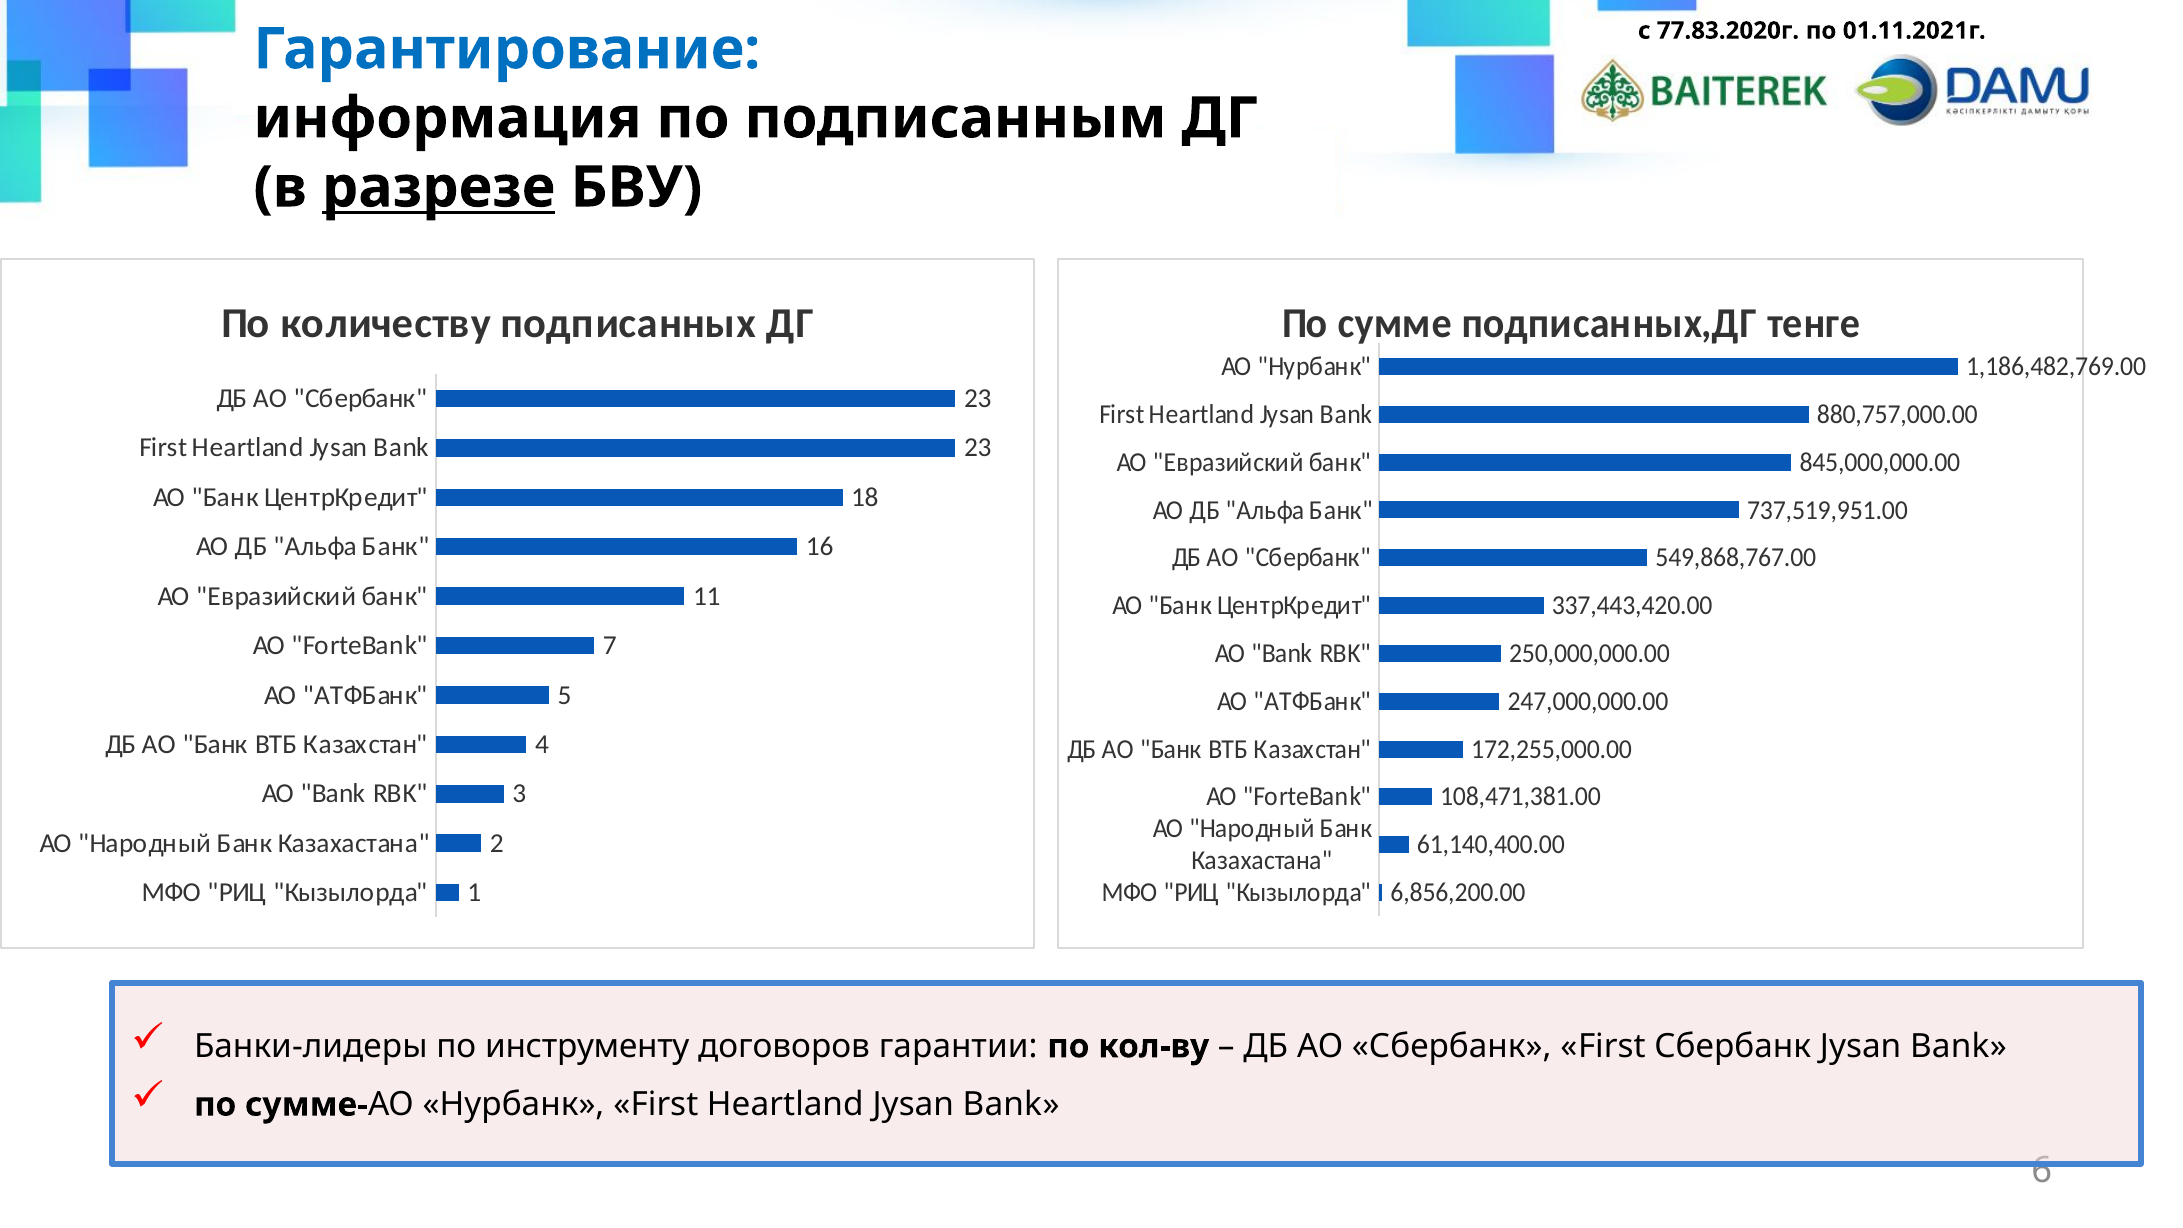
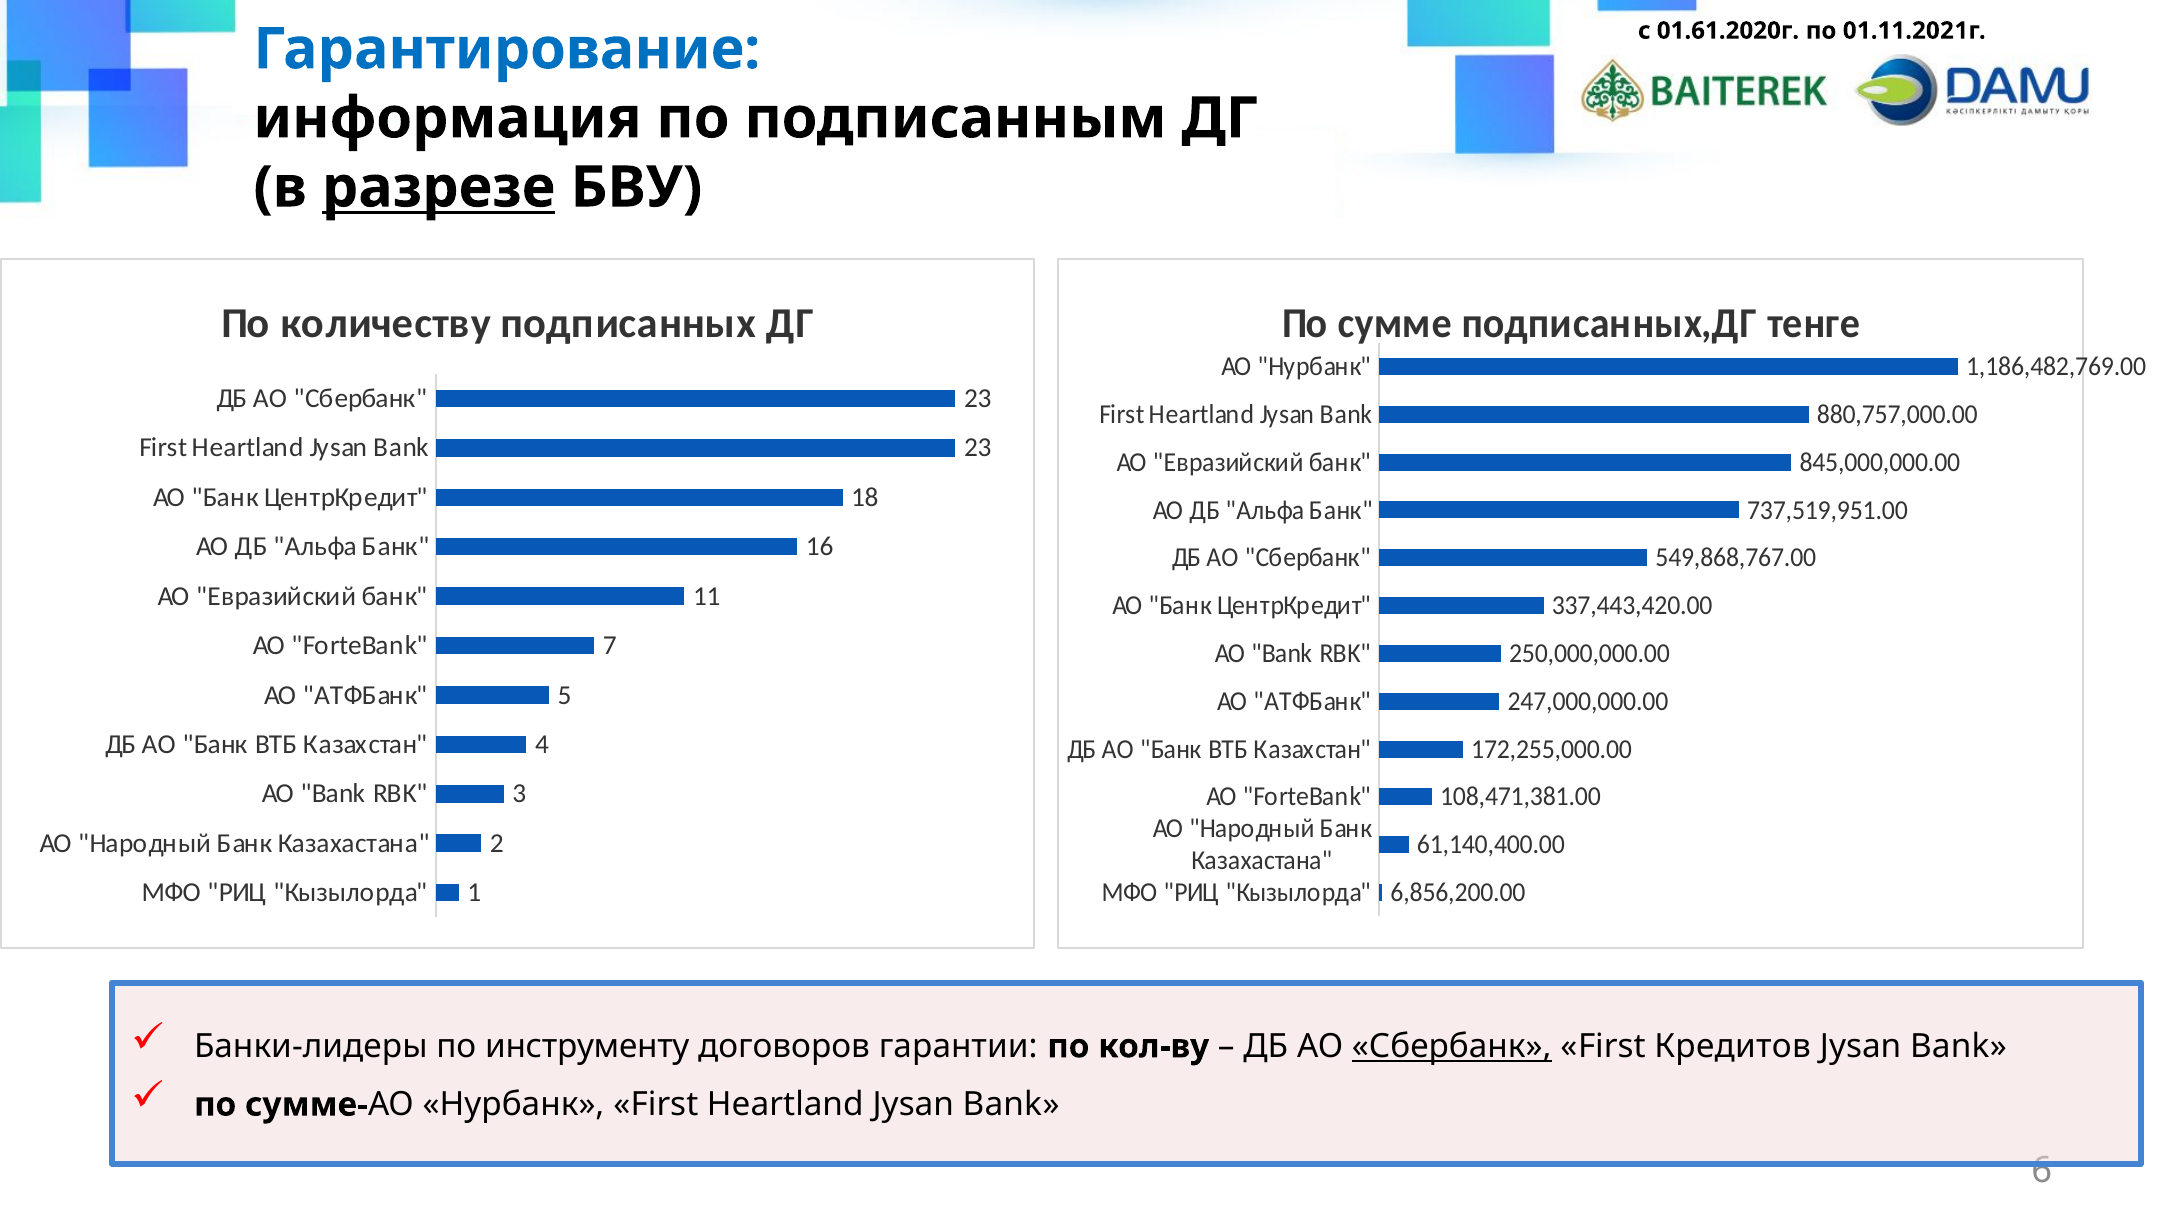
77.83.2020г: 77.83.2020г -> 01.61.2020г (1728, 31)
Сбербанк underline: none -> present (1452, 1046)
First Сбербанк: Сбербанк -> Кредитов (1733, 1046)
